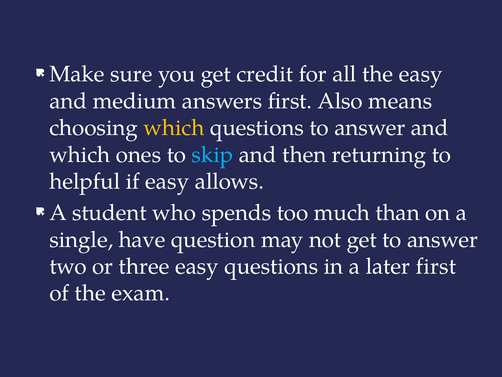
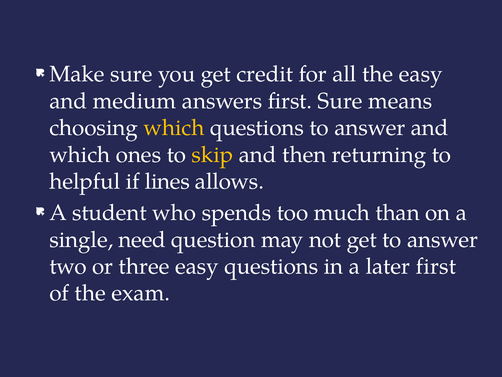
first Also: Also -> Sure (340, 101)
skip colour: light blue -> yellow (212, 155)
if easy: easy -> lines (167, 181)
have: have -> need (142, 239)
